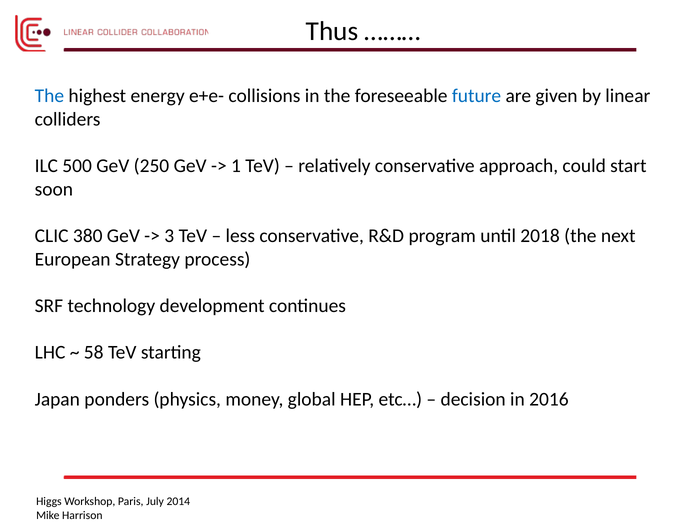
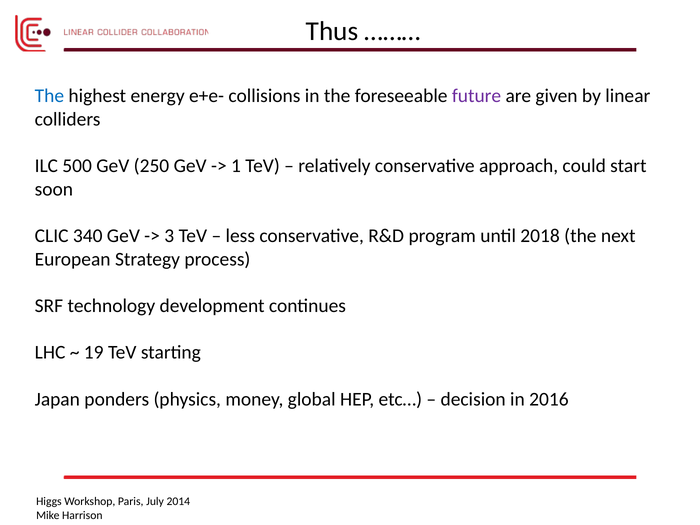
future colour: blue -> purple (477, 96)
380: 380 -> 340 (88, 236)
58: 58 -> 19 (94, 353)
